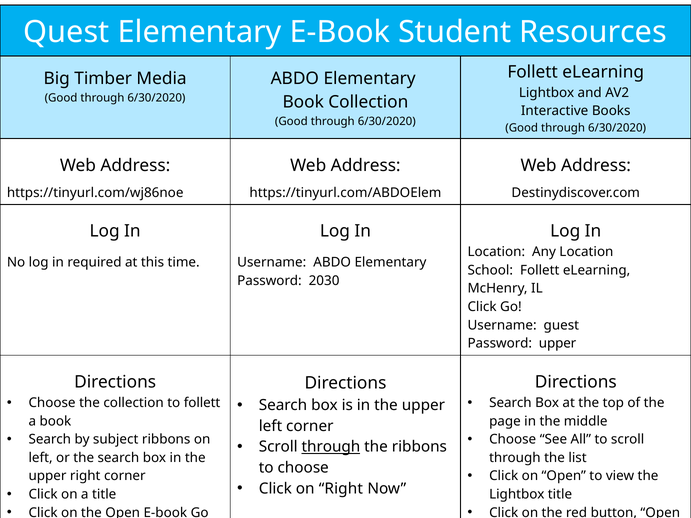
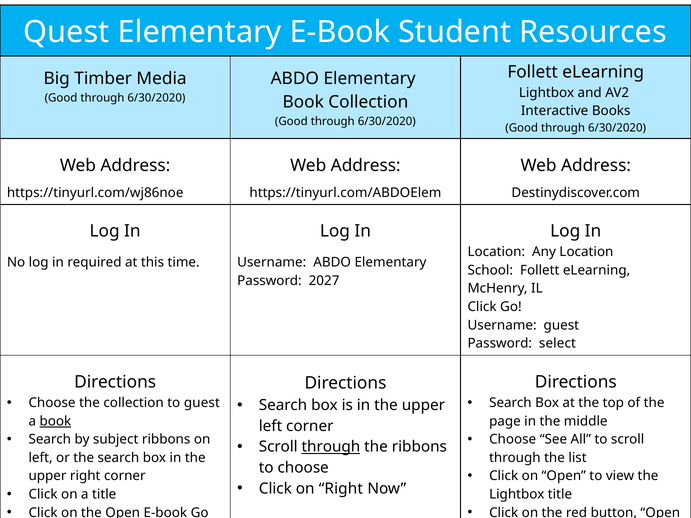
2030: 2030 -> 2027 (324, 281)
Password upper: upper -> select (557, 344)
to follett: follett -> guest (202, 403)
book underline: none -> present (55, 421)
